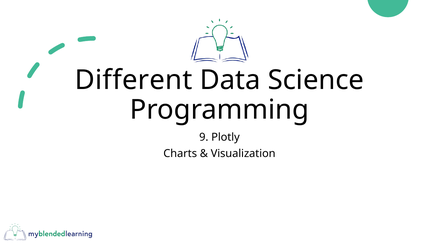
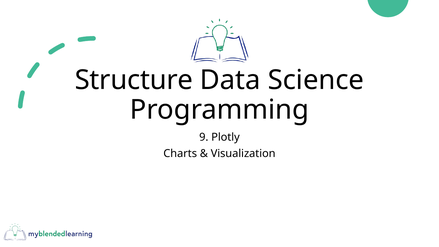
Different: Different -> Structure (134, 80)
